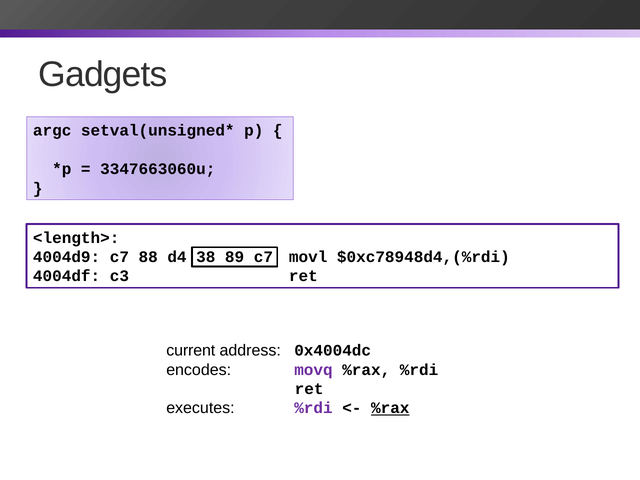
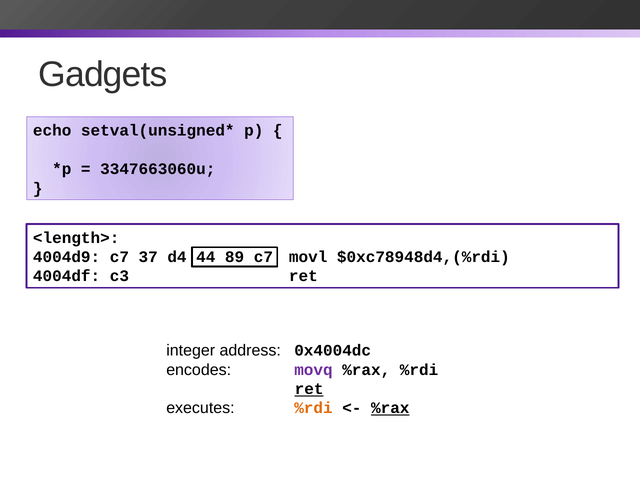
argc: argc -> echo (52, 131)
88: 88 -> 37 (148, 257)
38: 38 -> 44 (206, 257)
current: current -> integer (191, 351)
ret underline: none -> present (309, 389)
%rdi colour: purple -> orange (313, 408)
